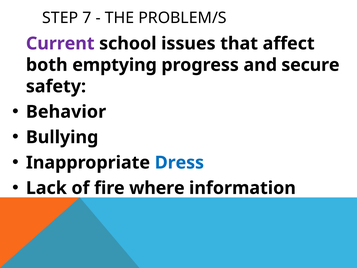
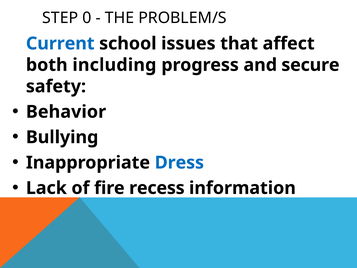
7: 7 -> 0 (87, 18)
Current colour: purple -> blue (60, 43)
emptying: emptying -> including (114, 65)
where: where -> recess (157, 188)
